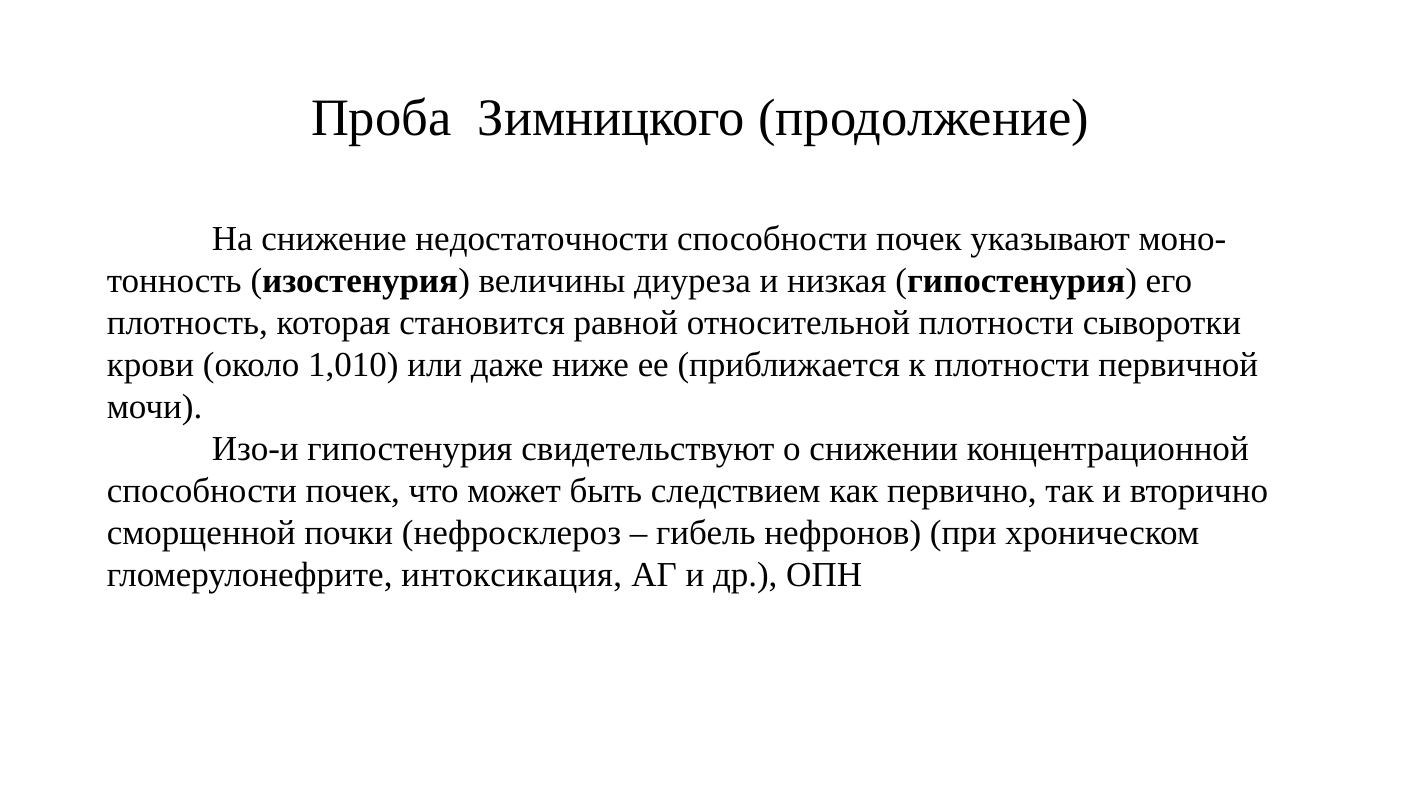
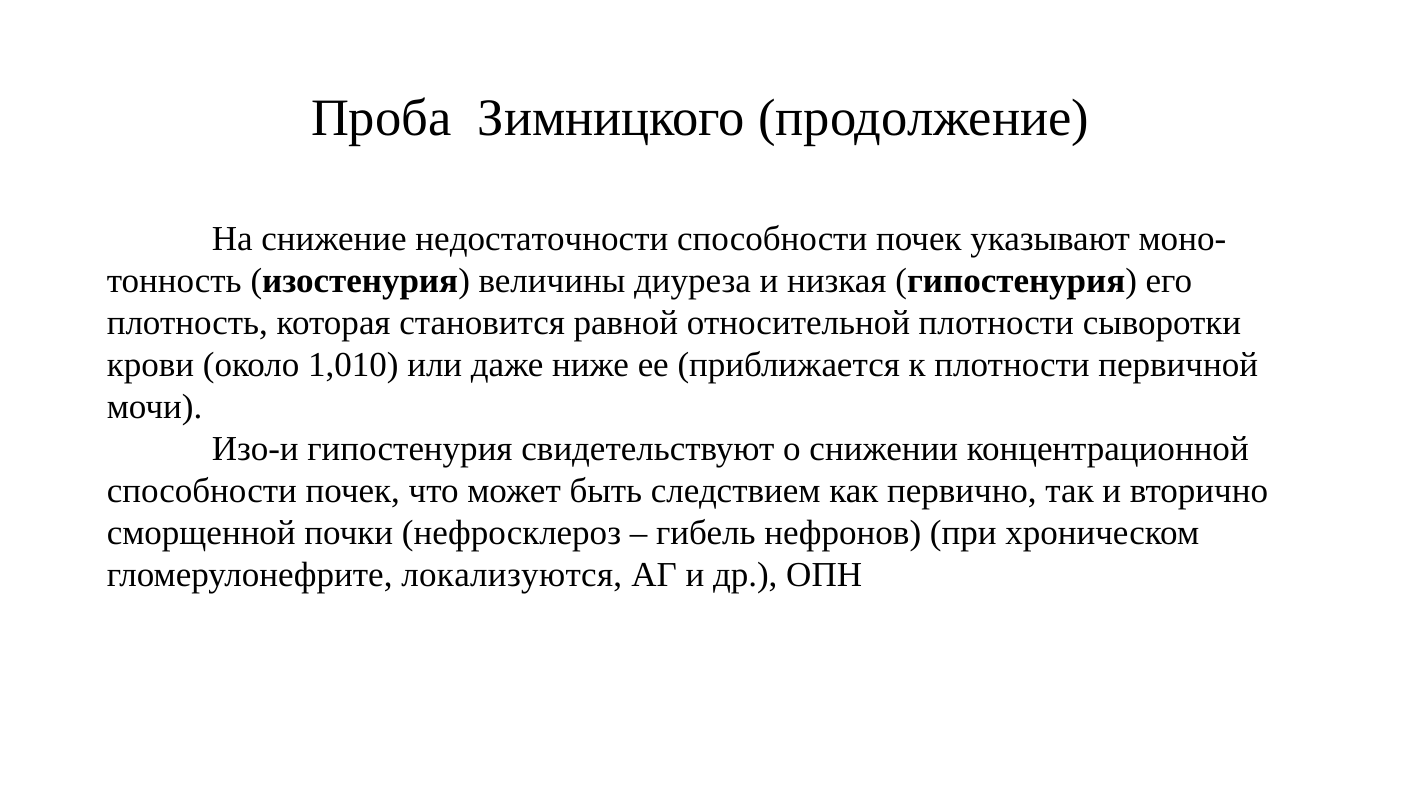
интоксикация: интоксикация -> локализуются (512, 575)
